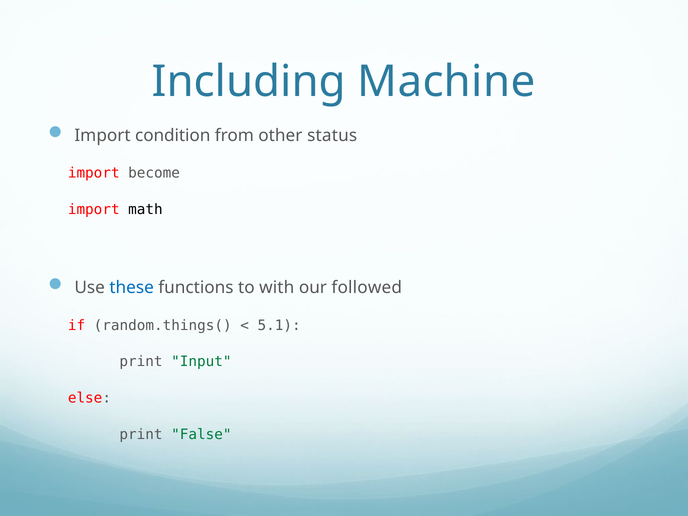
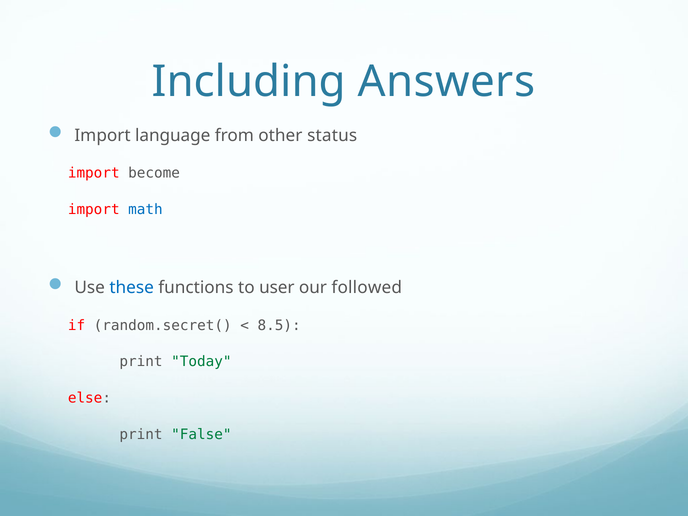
Machine: Machine -> Answers (446, 82)
condition: condition -> language (173, 135)
math colour: black -> blue (145, 210)
with: with -> user (277, 288)
random.things(: random.things( -> random.secret( (163, 325)
5.1: 5.1 -> 8.5 (279, 325)
Input: Input -> Today (201, 362)
